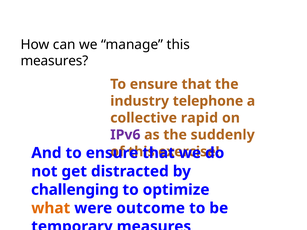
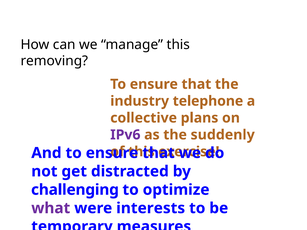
measures: measures -> removing (54, 61)
rapid: rapid -> plans (200, 118)
what colour: orange -> purple (51, 208)
outcome: outcome -> interests (151, 208)
